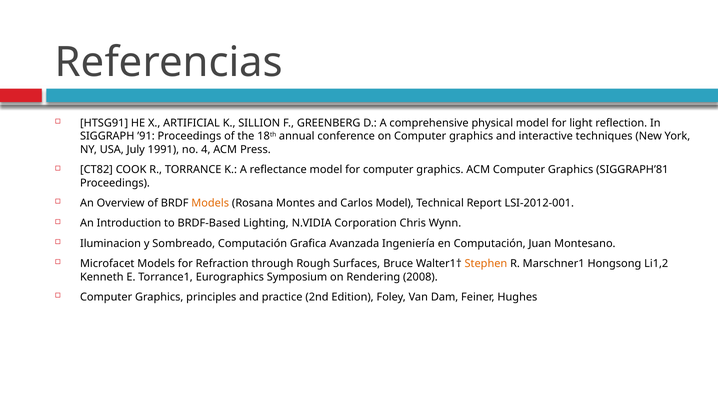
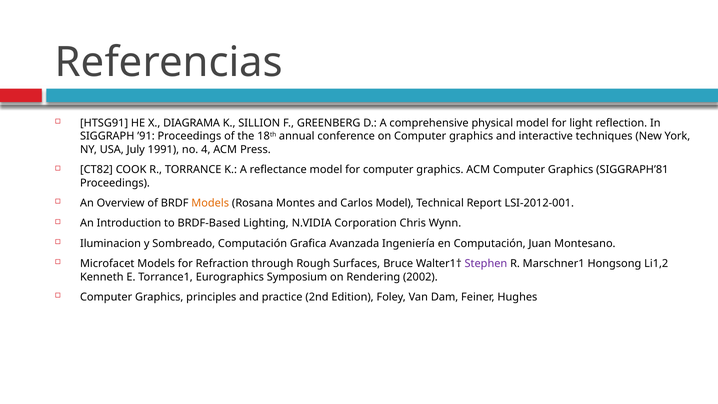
ARTIFICIAL: ARTIFICIAL -> DIAGRAMA (192, 123)
Stephen colour: orange -> purple (486, 264)
2008: 2008 -> 2002 (420, 277)
